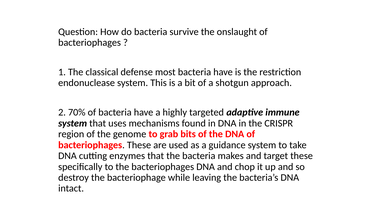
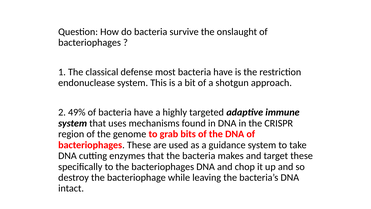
70%: 70% -> 49% (77, 112)
